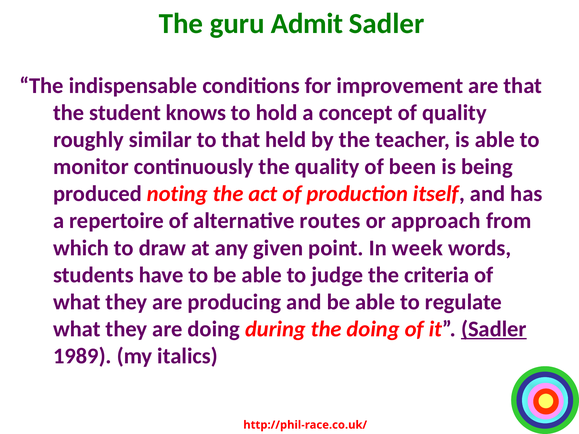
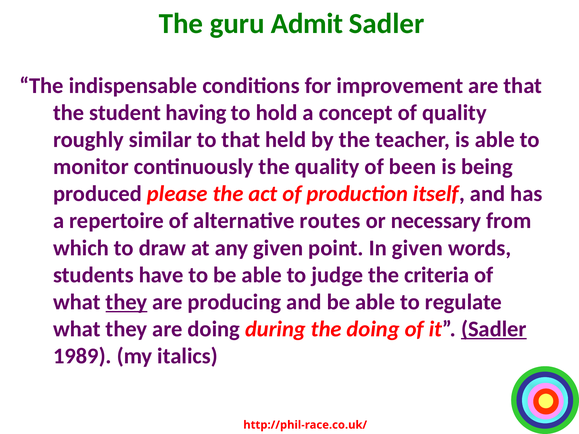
knows: knows -> having (196, 113)
noting: noting -> please (177, 194)
approach: approach -> necessary (436, 221)
In week: week -> given (417, 248)
they underline: none -> present (126, 302)
